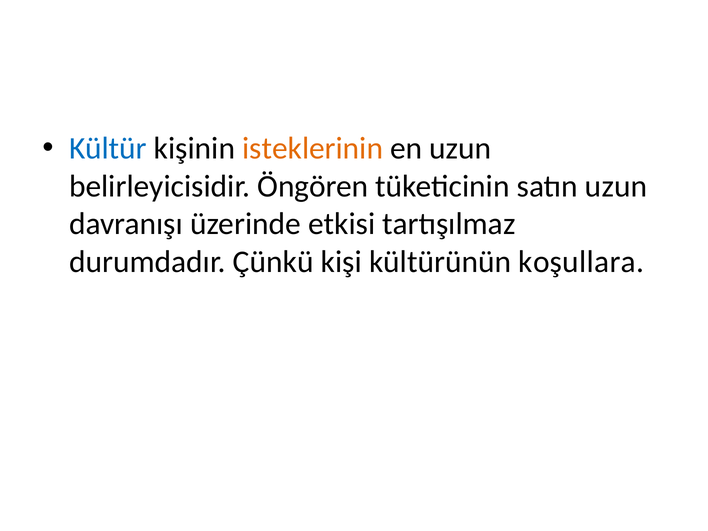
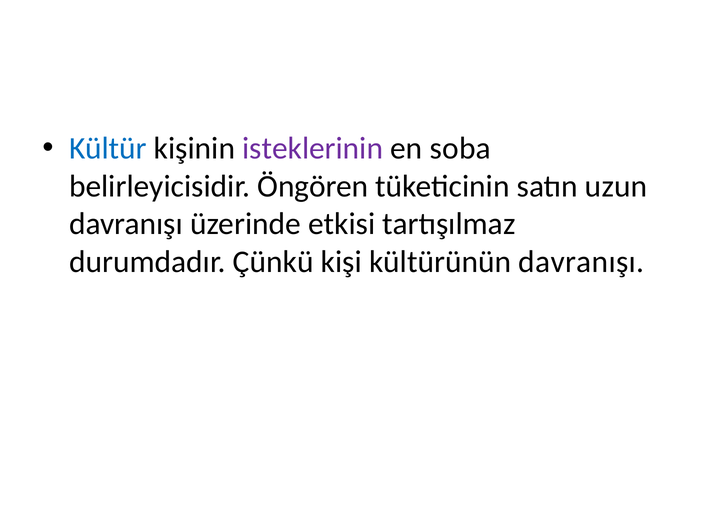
isteklerinin colour: orange -> purple (313, 149)
en uzun: uzun -> soba (460, 149)
kültürünün koşullara: koşullara -> davranışı (581, 262)
